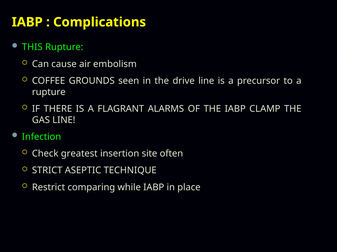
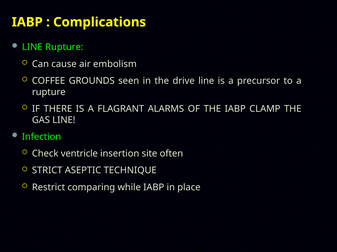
THIS: THIS -> LINE (32, 47)
greatest: greatest -> ventricle (79, 154)
